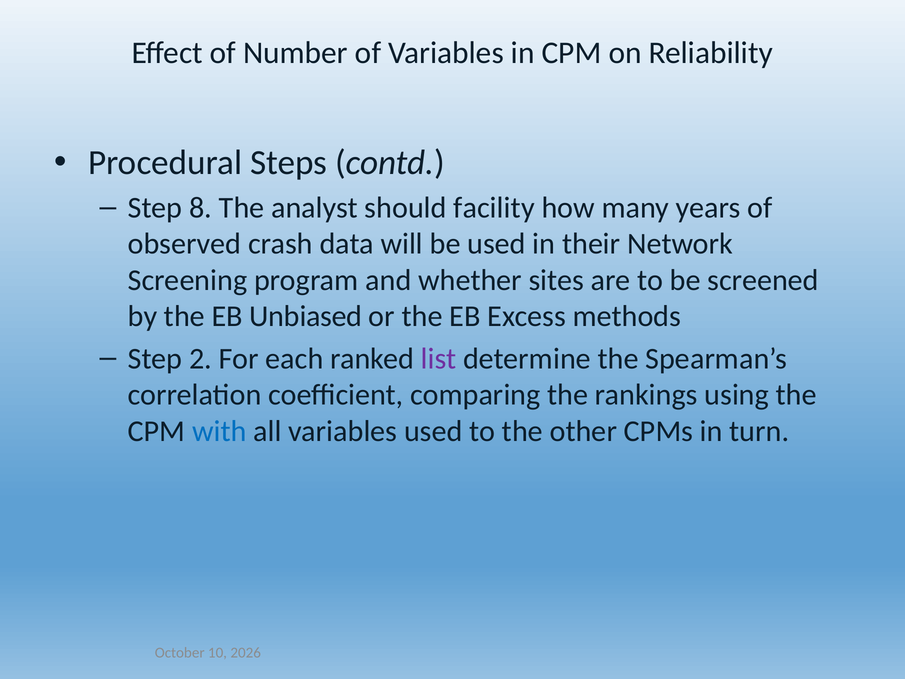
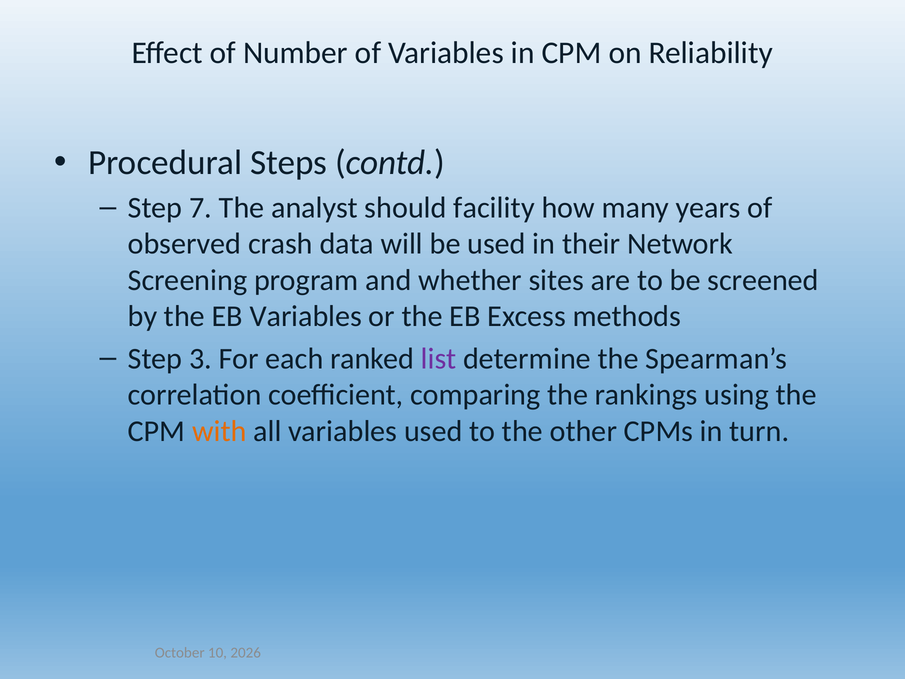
8: 8 -> 7 (201, 208)
EB Unbiased: Unbiased -> Variables (306, 316)
2: 2 -> 3 (201, 359)
with colour: blue -> orange (219, 431)
